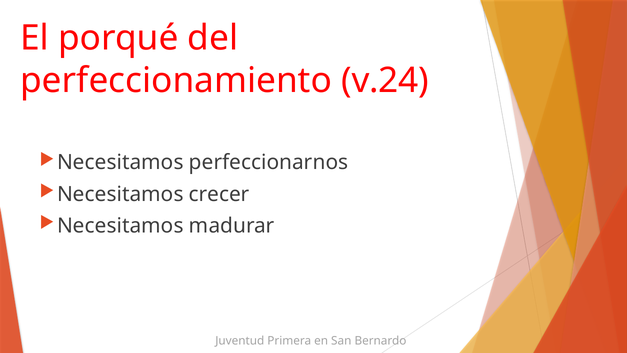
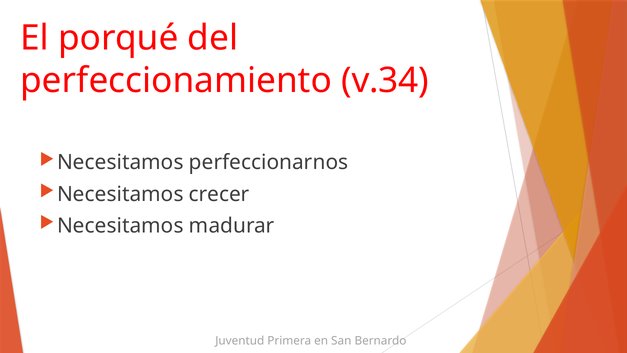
v.24: v.24 -> v.34 (385, 80)
